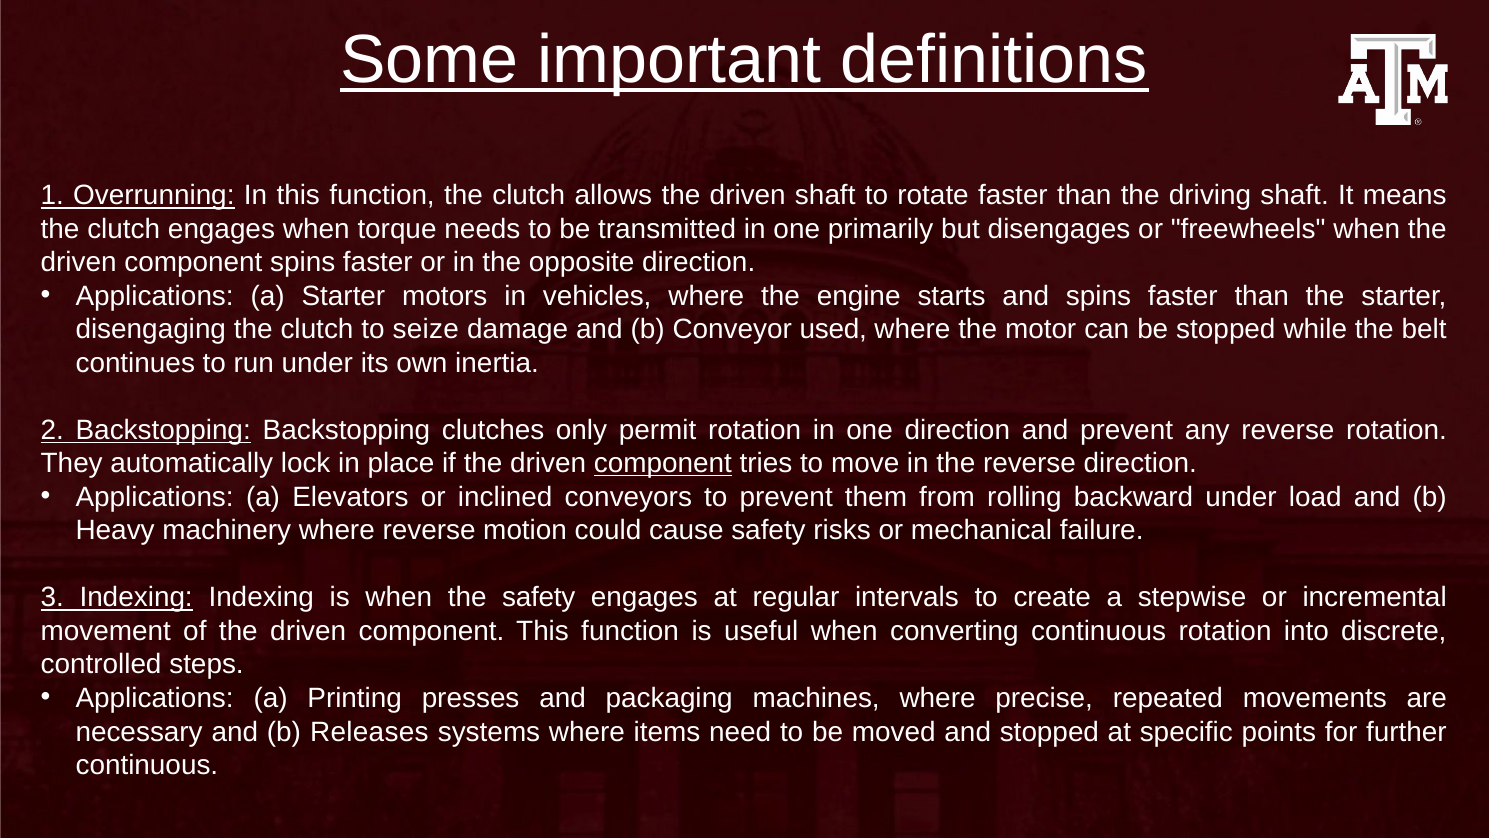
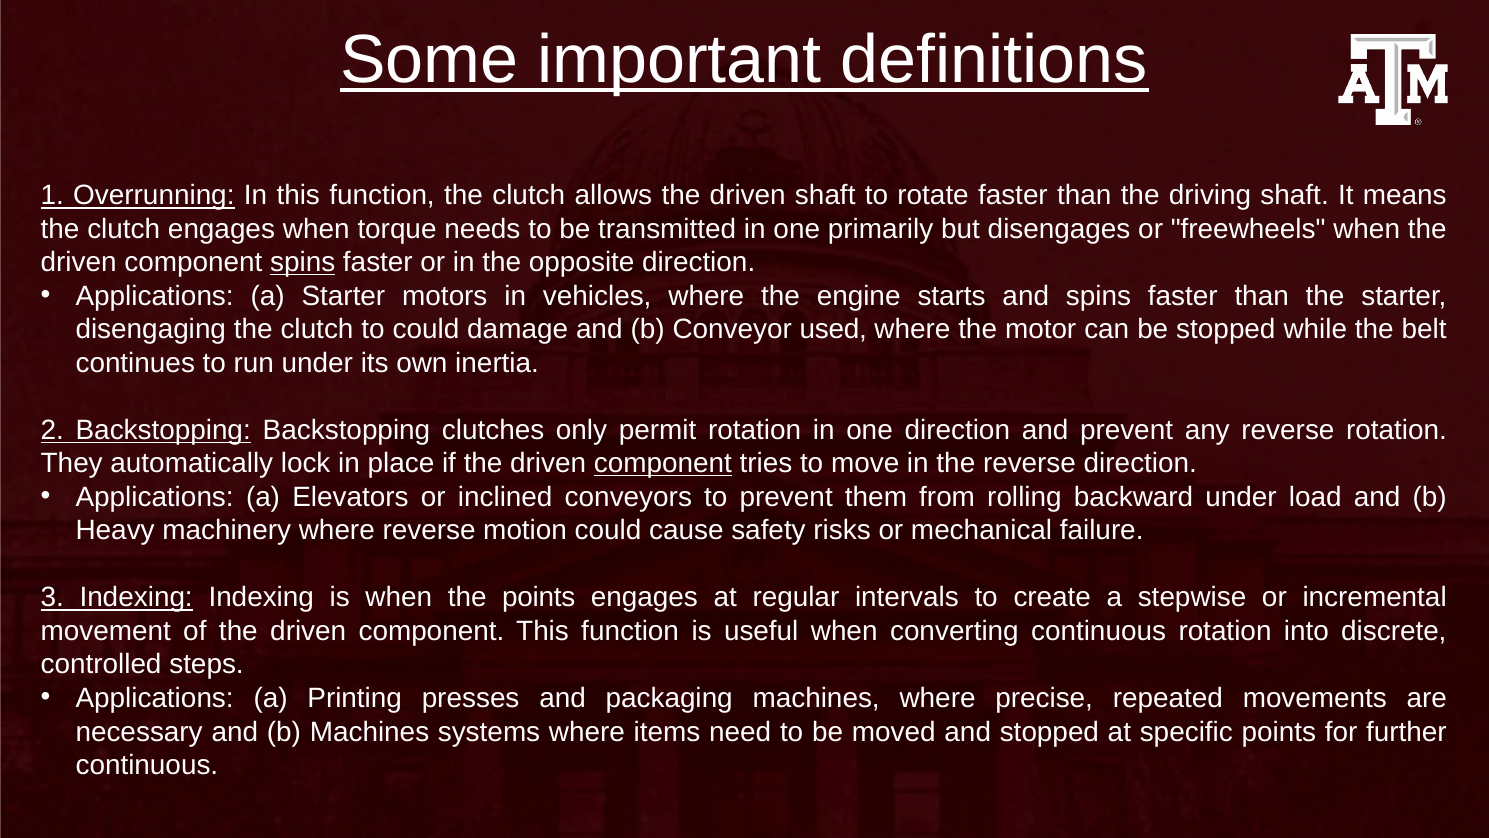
spins underline: none -> present (303, 262)
to seize: seize -> could (426, 329)
the safety: safety -> points (539, 597)
b Releases: Releases -> Machines (369, 731)
